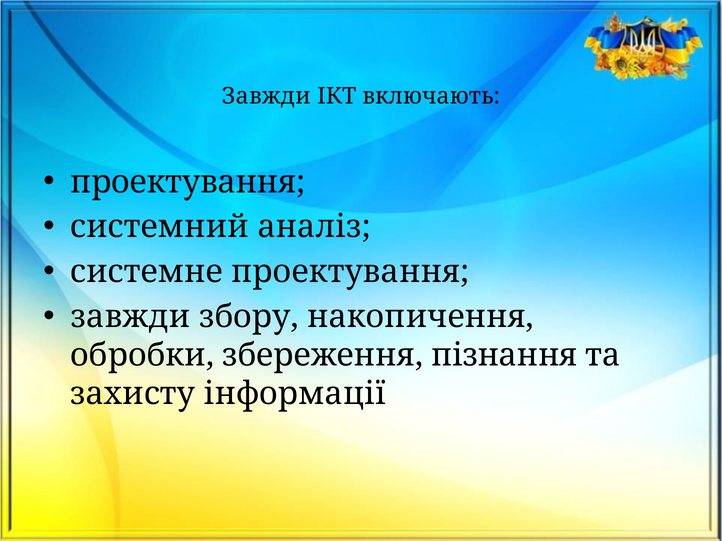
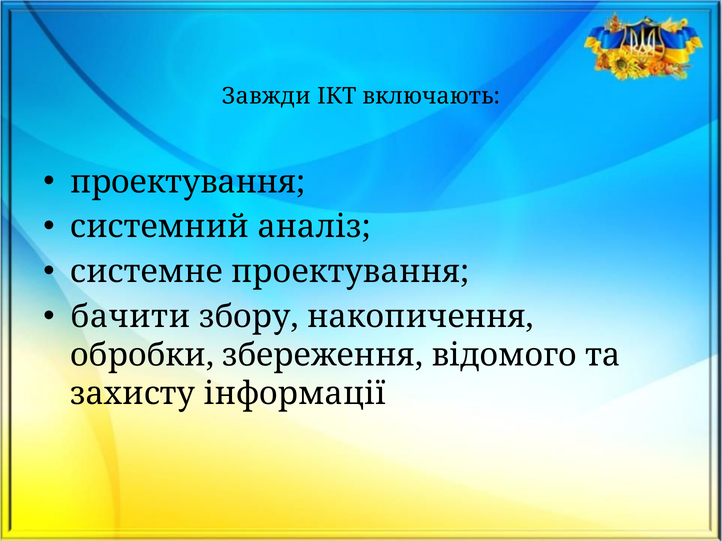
завжди: завжди -> бачити (131, 317)
пізнання: пізнання -> відомого (504, 355)
